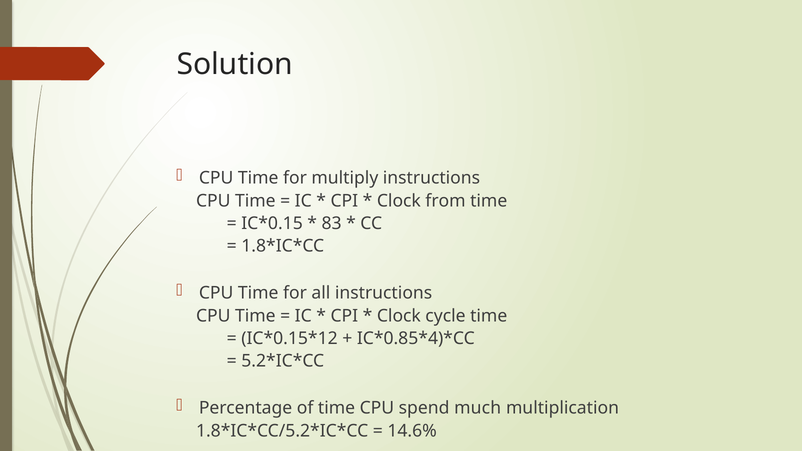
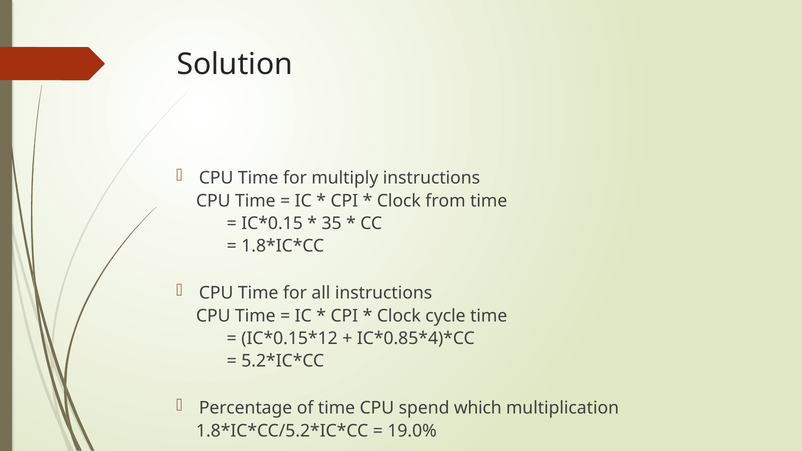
83: 83 -> 35 (332, 224)
much: much -> which (478, 408)
14.6%: 14.6% -> 19.0% (412, 431)
